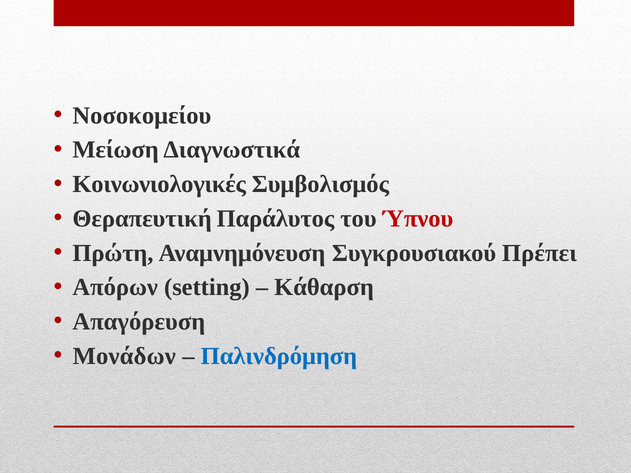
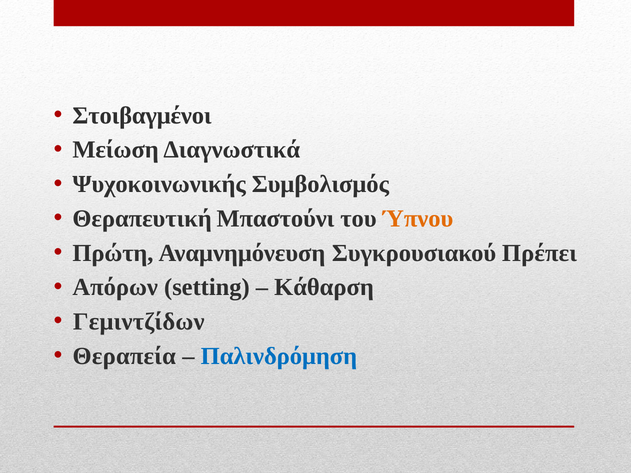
Νοσοκομείου: Νοσοκομείου -> Στοιβαγμένοι (142, 116)
Κοινωνιολογικές: Κοινωνιολογικές -> Ψυχοκοινωνικής (159, 184)
Παράλυτος: Παράλυτος -> Μπαστούνι (275, 219)
Ύπνου colour: red -> orange (418, 219)
Απαγόρευση: Απαγόρευση -> Γεμιντζίδων (139, 322)
Μονάδων: Μονάδων -> Θεραπεία (124, 356)
